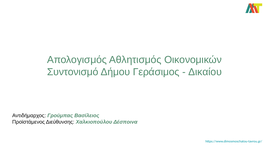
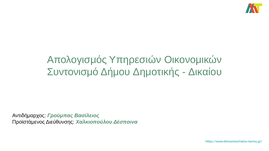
Αθλητισμός: Αθλητισμός -> Υπηρεσιών (135, 60)
Γεράσιμος: Γεράσιμος -> Δημοτικής (156, 72)
